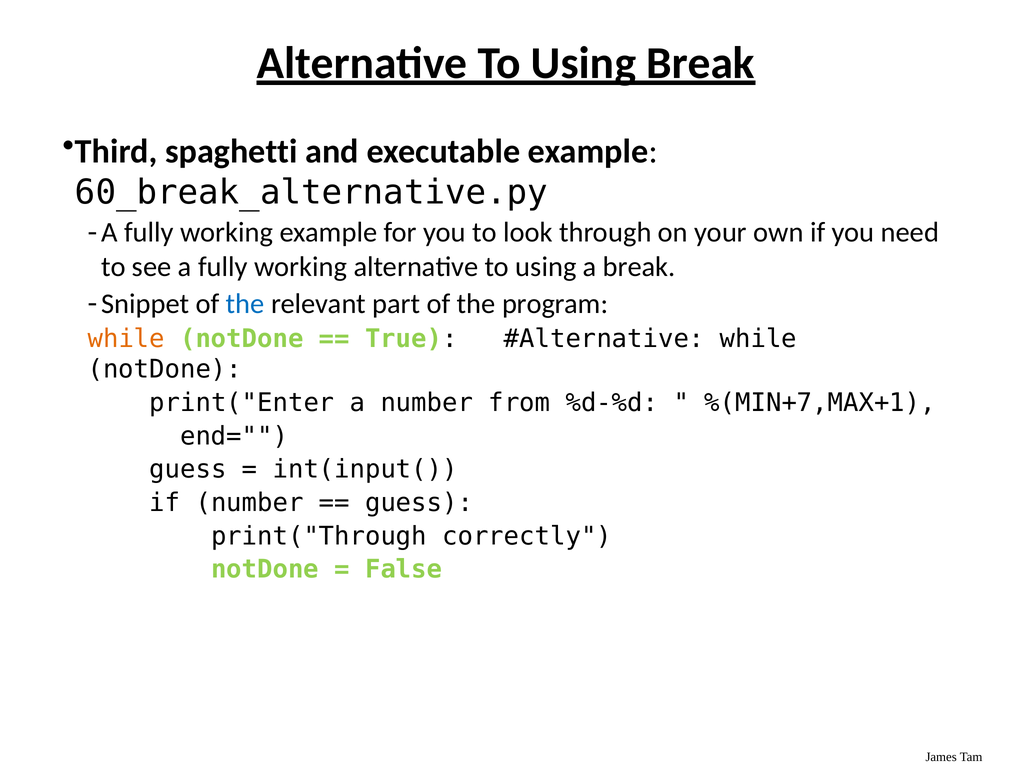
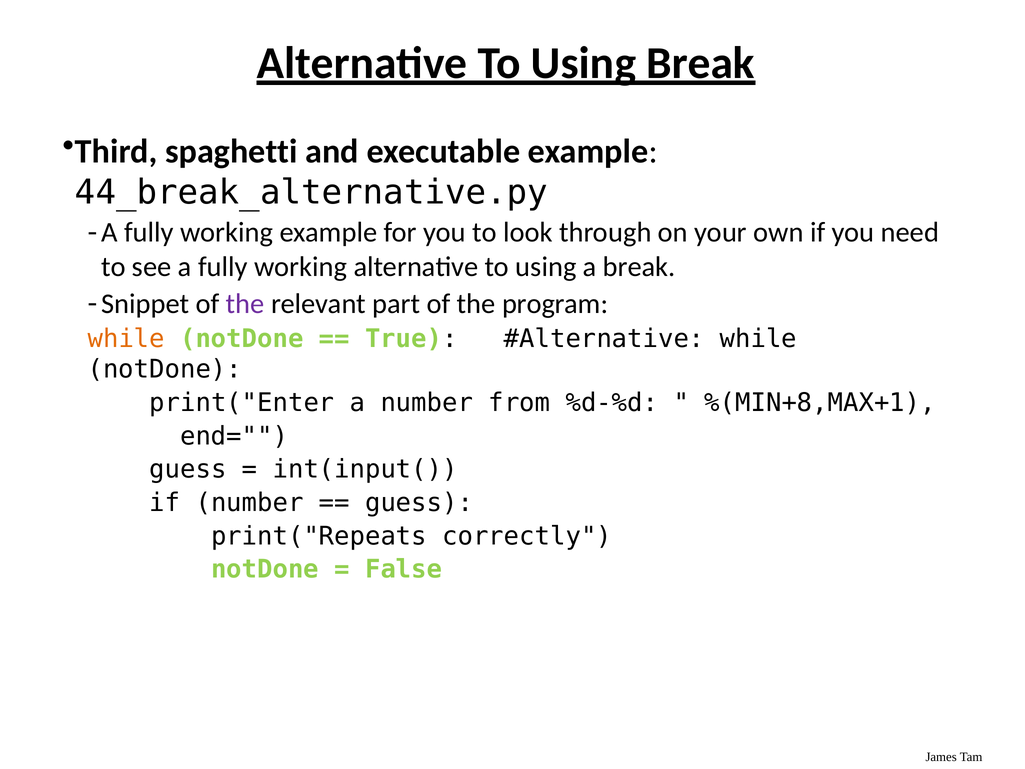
60_break_alternative.py: 60_break_alternative.py -> 44_break_alternative.py (311, 192)
the colour: blue -> purple (245, 304)
%(MIN+7,MAX+1: %(MIN+7,MAX+1 -> %(MIN+8,MAX+1 (820, 403)
print("Through: print("Through -> print("Repeats (319, 536)
